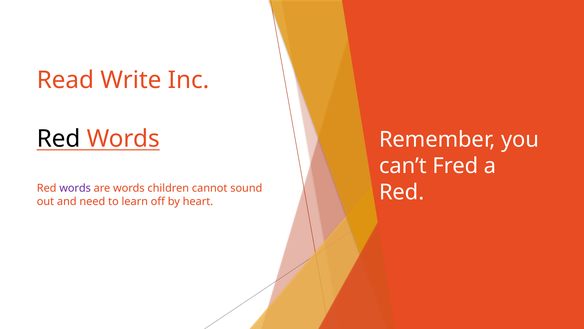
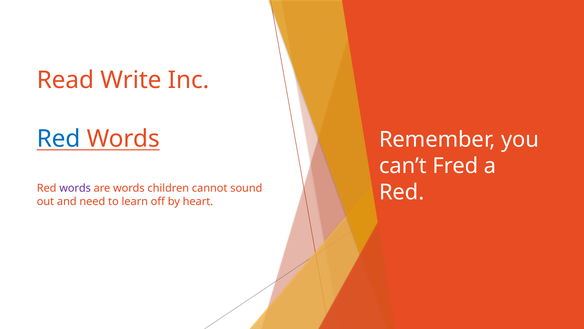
Red colour: black -> blue (59, 139)
